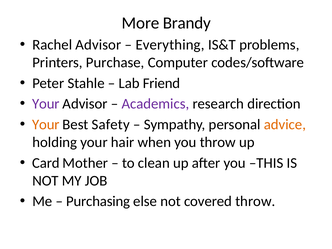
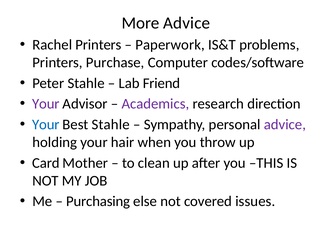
More Brandy: Brandy -> Advice (187, 23)
Rachel Advisor: Advisor -> Printers (98, 45)
Everything: Everything -> Paperwork (170, 45)
Your colour: orange -> blue (46, 125)
Best Safety: Safety -> Stahle (111, 125)
advice colour: orange -> purple (285, 125)
covered throw: throw -> issues (255, 201)
